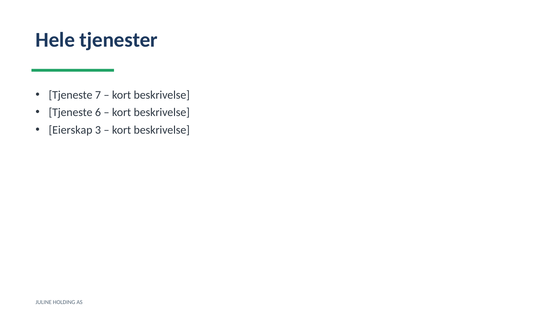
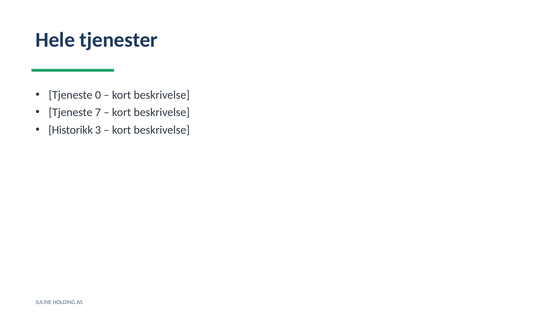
7: 7 -> 0 (98, 95)
6: 6 -> 7 (98, 112)
Eierskap: Eierskap -> Historikk (71, 130)
